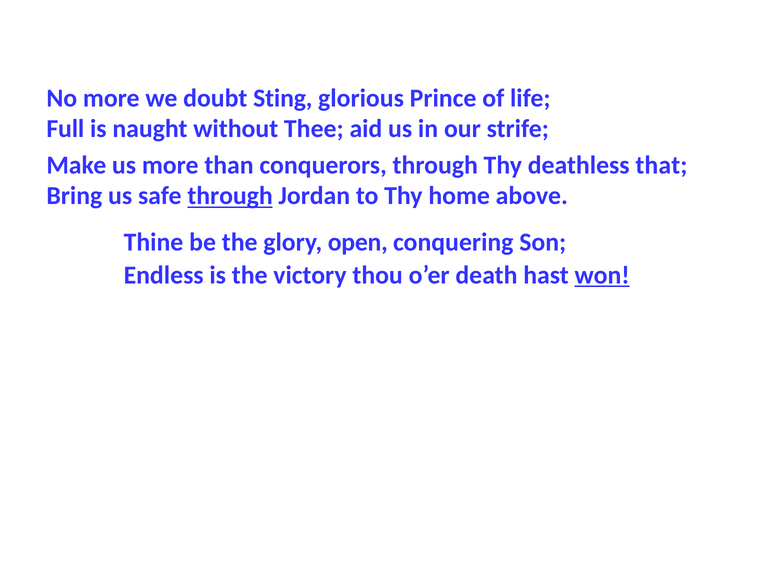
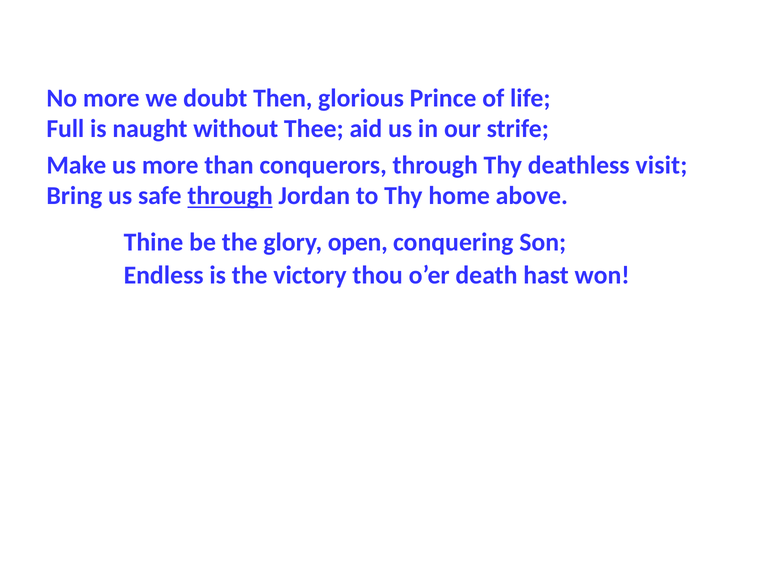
Sting: Sting -> Then (283, 98)
that: that -> visit (661, 165)
won underline: present -> none (602, 275)
